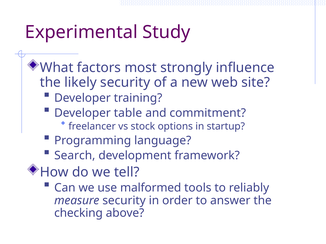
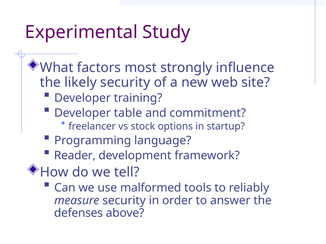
Search: Search -> Reader (75, 156)
checking: checking -> defenses (78, 214)
